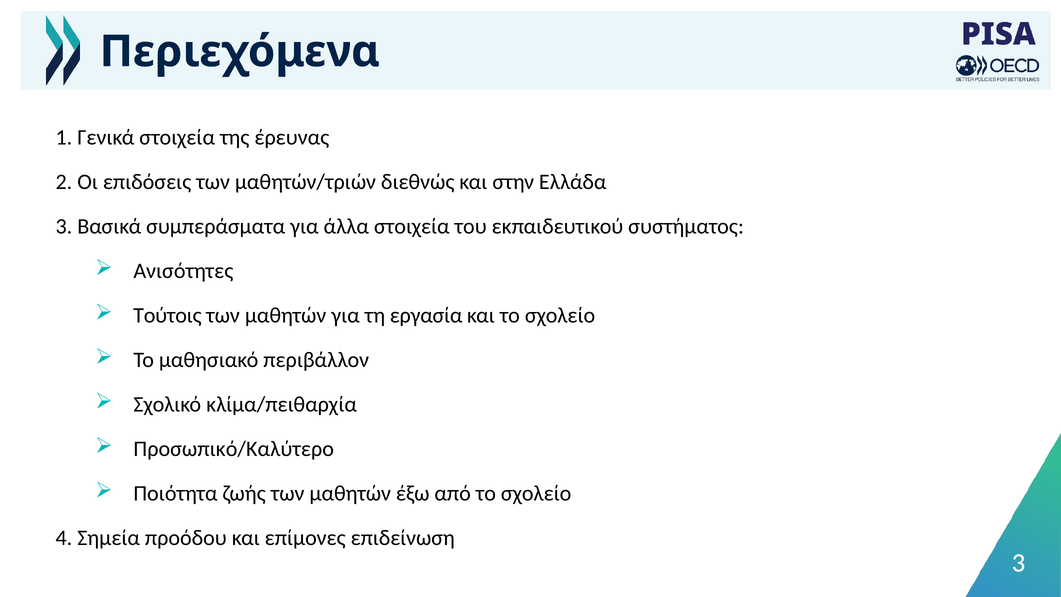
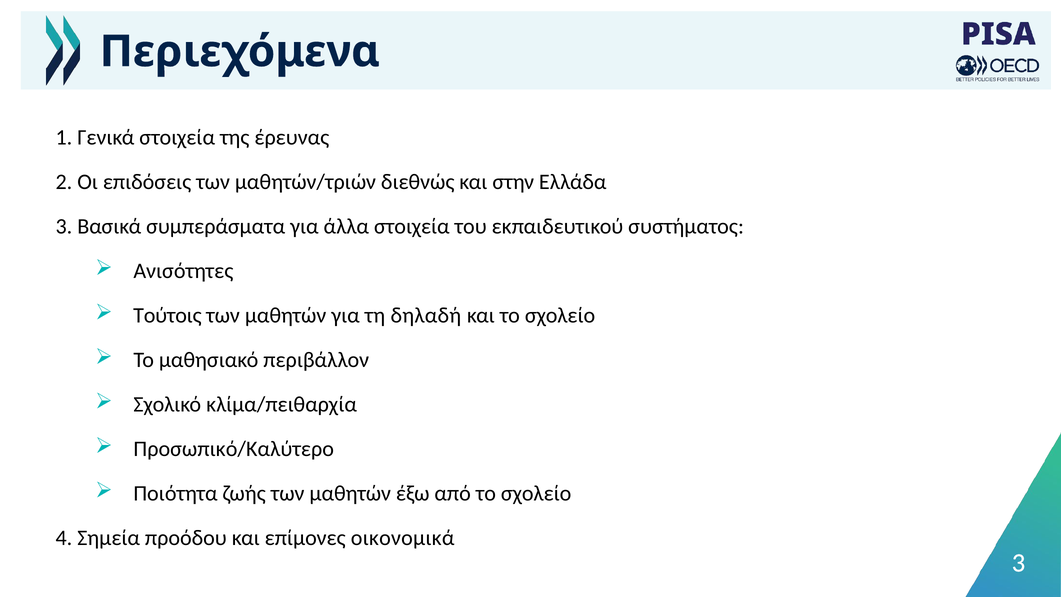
εργασία: εργασία -> δηλαδή (426, 315)
επιδείνωση: επιδείνωση -> οικονομικά (403, 538)
